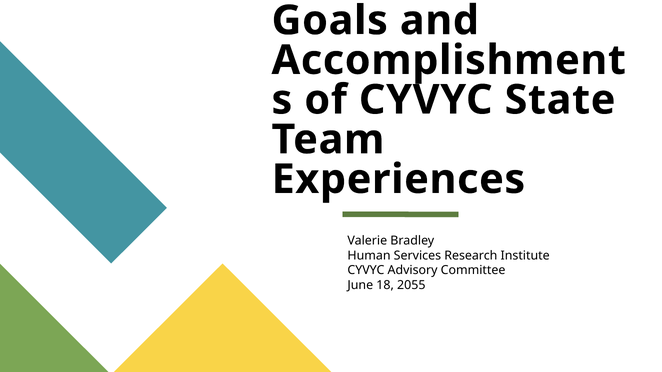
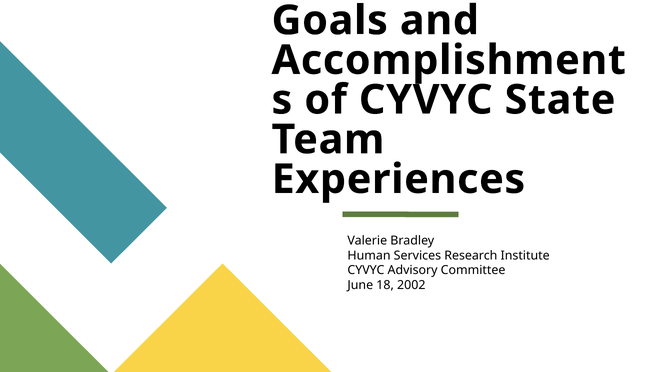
2055: 2055 -> 2002 (411, 286)
